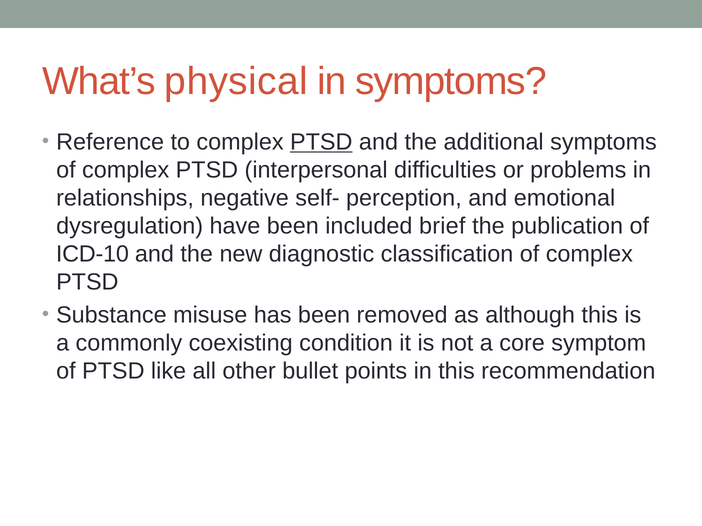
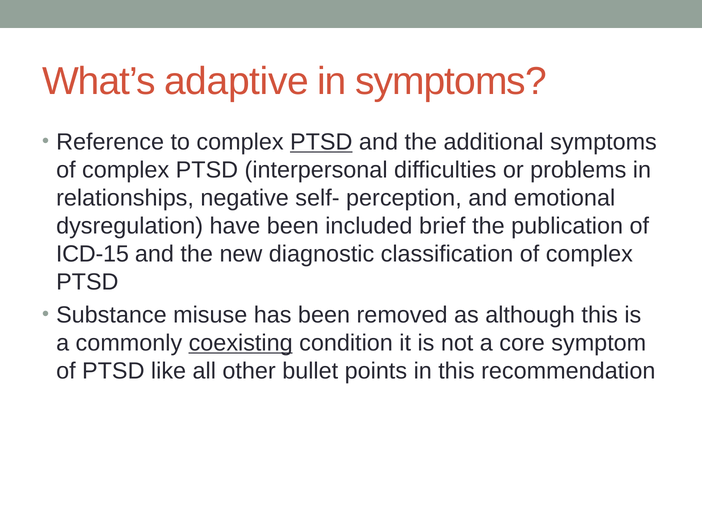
physical: physical -> adaptive (237, 82)
ICD-10: ICD-10 -> ICD-15 (92, 254)
coexisting underline: none -> present (241, 343)
